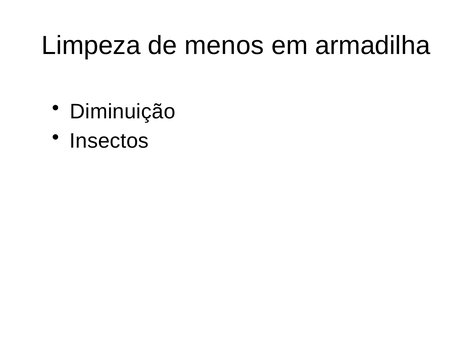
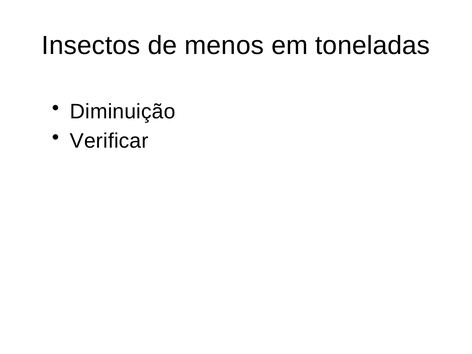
Limpeza: Limpeza -> Insectos (91, 45)
armadilha: armadilha -> toneladas (373, 45)
Insectos: Insectos -> Verificar (109, 141)
